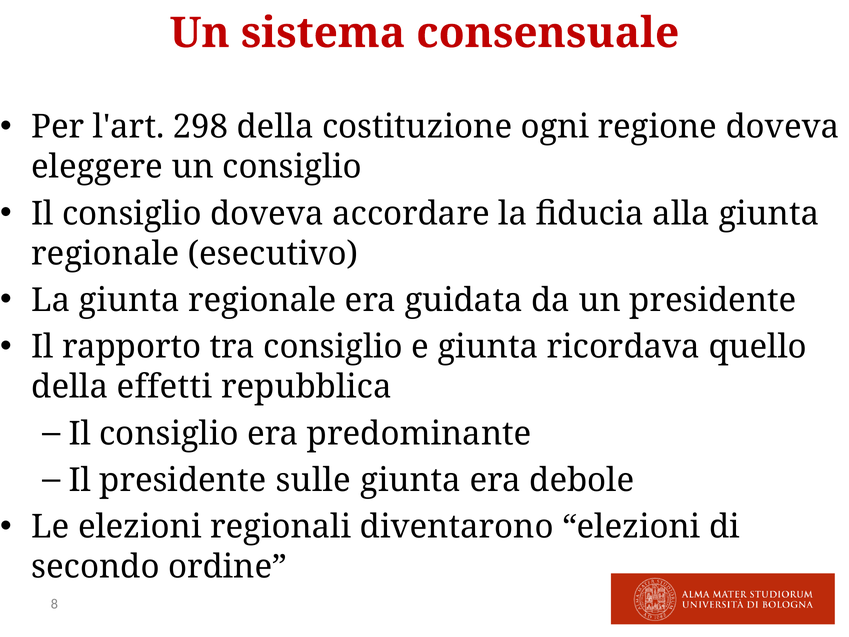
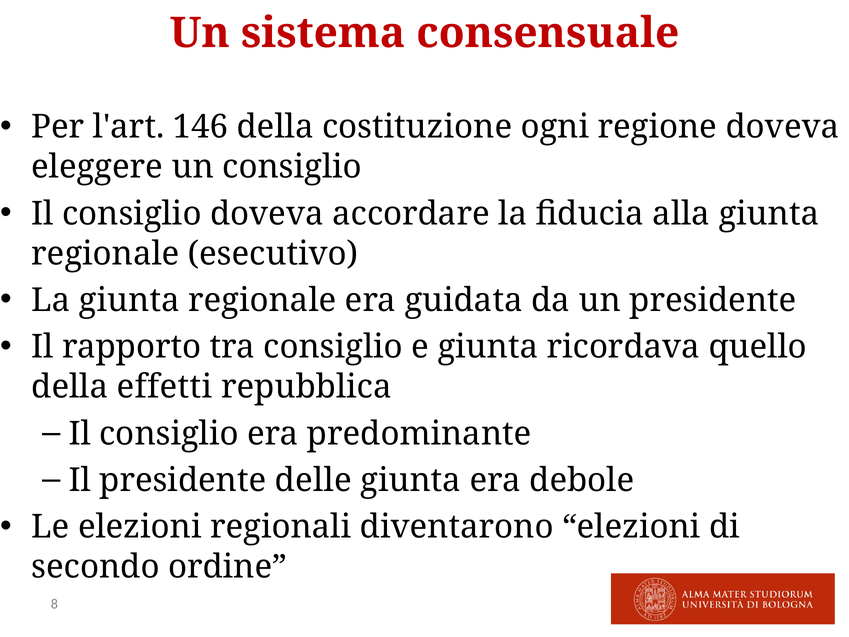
298: 298 -> 146 (200, 127)
sulle: sulle -> delle (313, 480)
